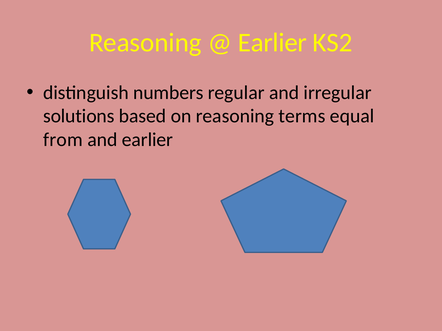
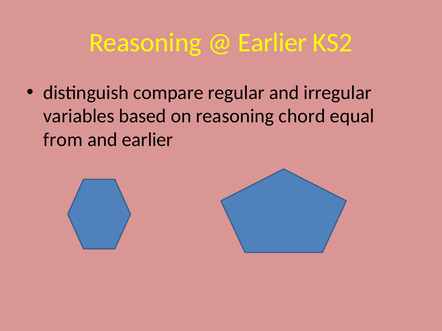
numbers: numbers -> compare (168, 93)
solutions: solutions -> variables (79, 116)
terms: terms -> chord (302, 116)
